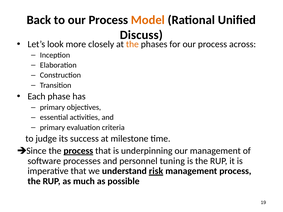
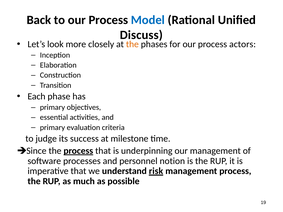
Model colour: orange -> blue (148, 20)
across: across -> actors (243, 44)
tuning: tuning -> notion (172, 161)
